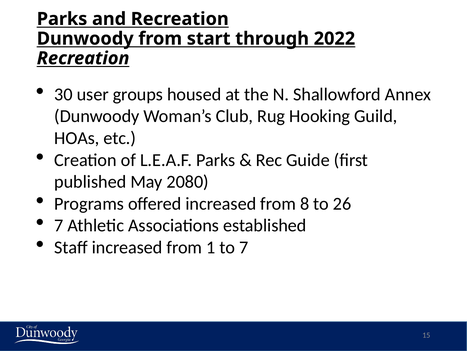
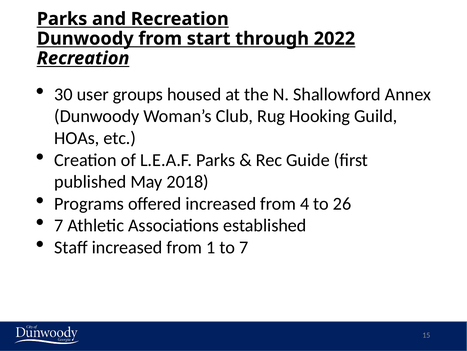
2080: 2080 -> 2018 (188, 181)
8: 8 -> 4 (305, 203)
